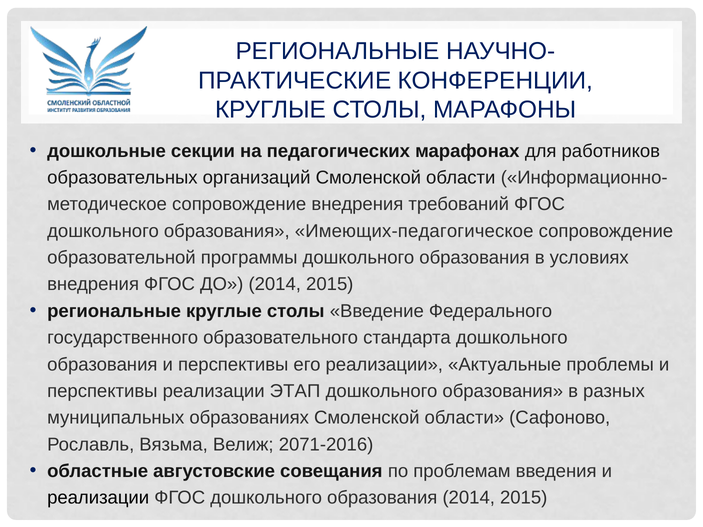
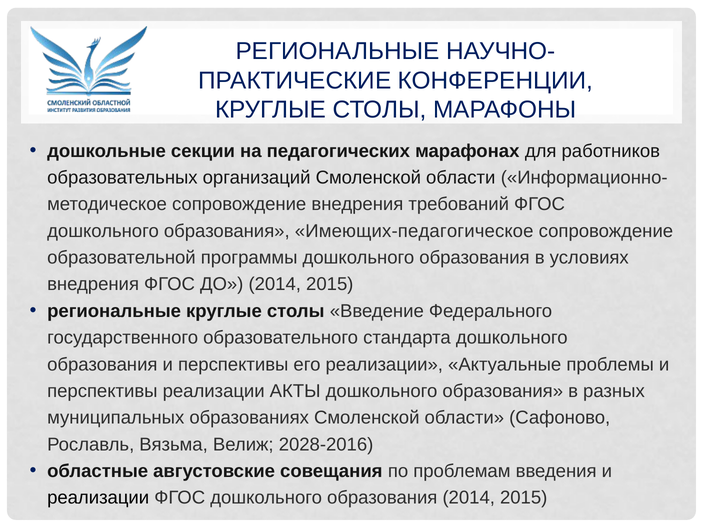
ЭТАП: ЭТАП -> АКТЫ (295, 391)
2071-2016: 2071-2016 -> 2028-2016 (326, 445)
